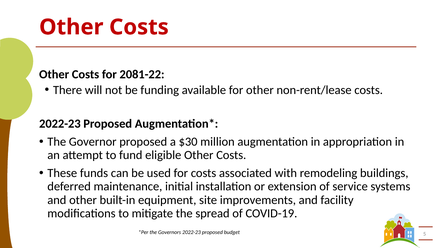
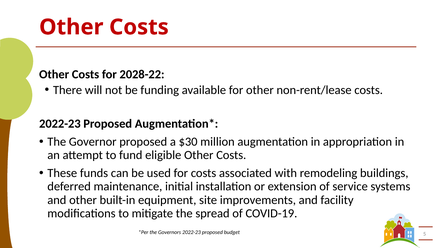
2081-22: 2081-22 -> 2028-22 (142, 74)
